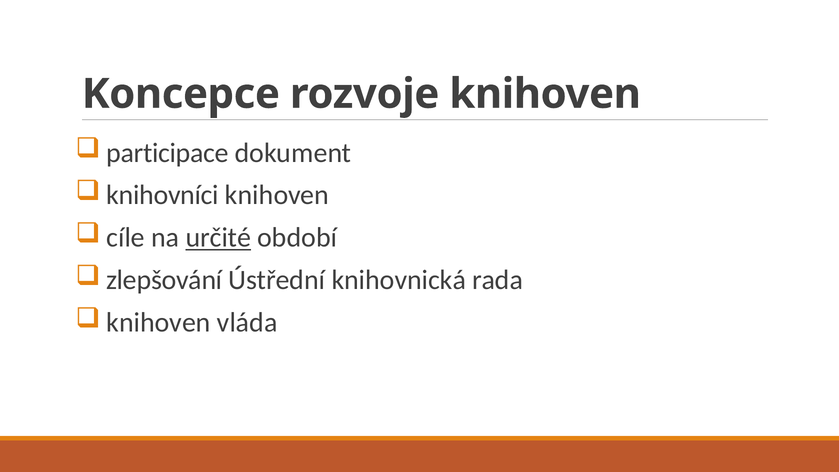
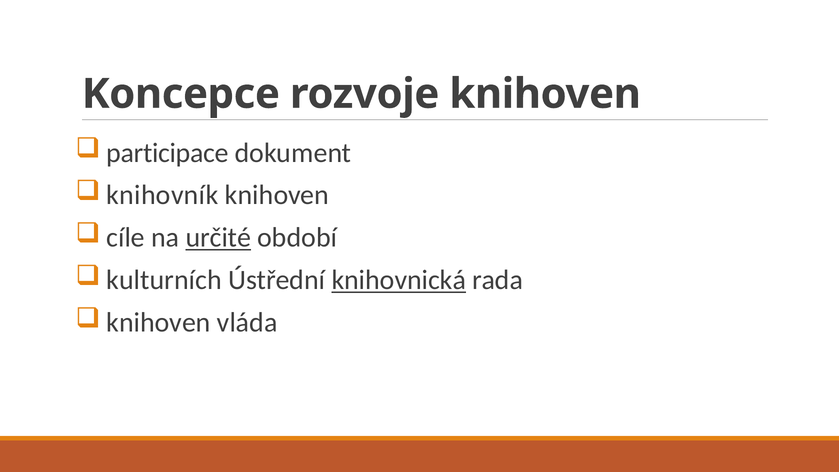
knihovníci: knihovníci -> knihovník (162, 195)
zlepšování: zlepšování -> kulturních (164, 280)
knihovnická underline: none -> present (399, 280)
